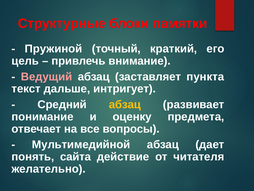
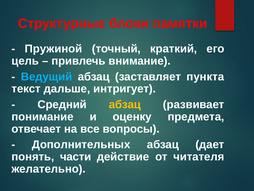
Ведущий colour: pink -> light blue (47, 76)
Мультимедийной: Мультимедийной -> Дополнительных (81, 144)
сайта: сайта -> части (76, 156)
